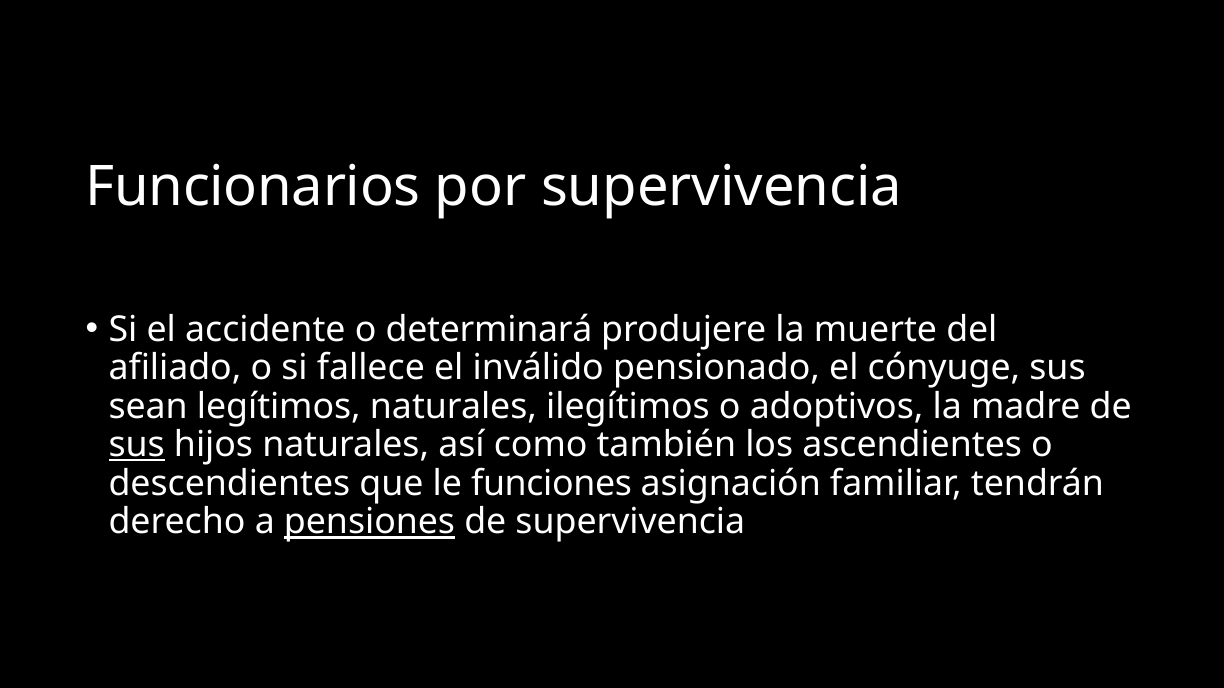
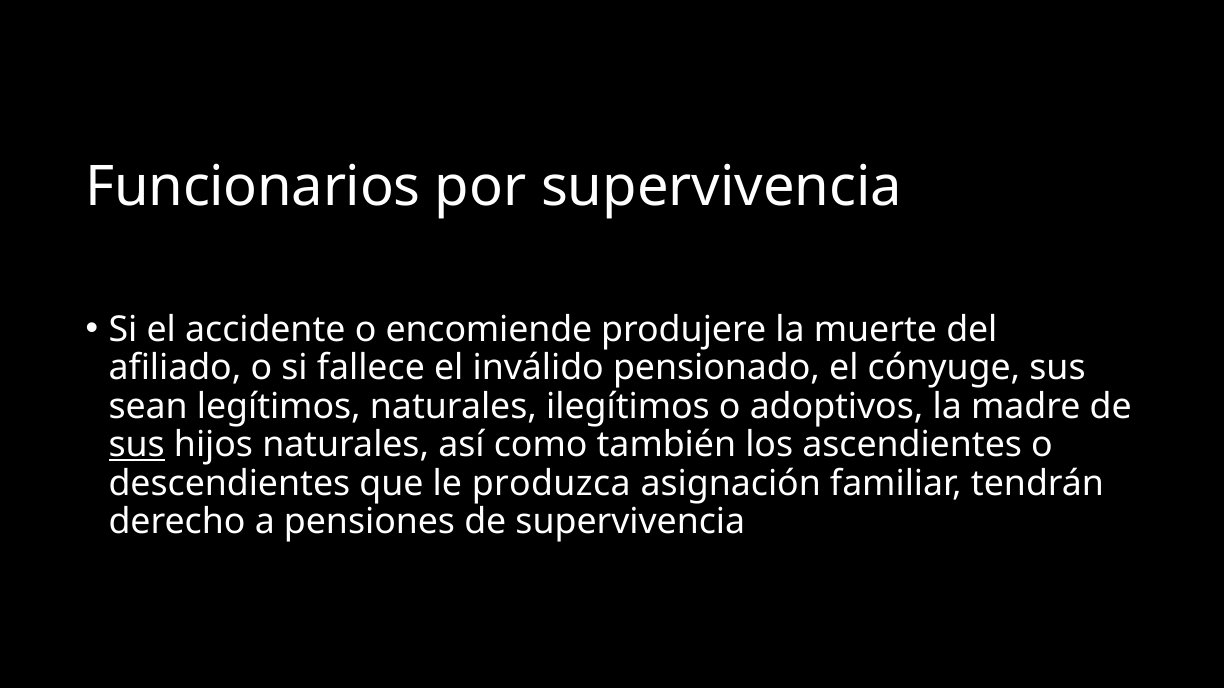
determinará: determinará -> encomiende (489, 330)
funciones: funciones -> produzca (551, 484)
pensiones underline: present -> none (370, 522)
